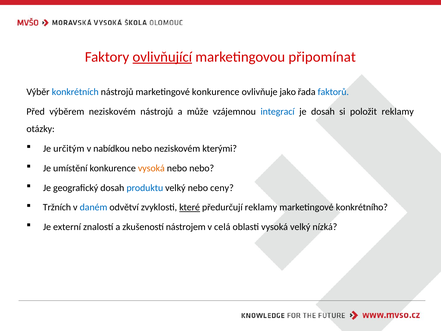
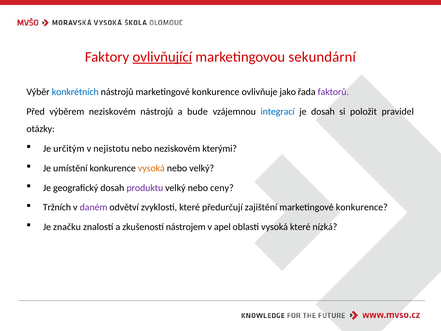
připomínat: připomínat -> sekundární (322, 57)
faktorů colour: blue -> purple (333, 92)
může: může -> bude (198, 111)
položit reklamy: reklamy -> pravidel (398, 111)
nabídkou: nabídkou -> nejistotu (111, 149)
nebo nebo: nebo -> velký (202, 168)
produktu colour: blue -> purple (145, 188)
daném colour: blue -> purple (94, 207)
které underline: present -> none (190, 207)
předurčují reklamy: reklamy -> zajištění (261, 207)
konkrétního: konkrétního -> konkurence (362, 207)
externí: externí -> značku (67, 227)
celá: celá -> apel (222, 227)
vysoká velký: velký -> které (300, 227)
